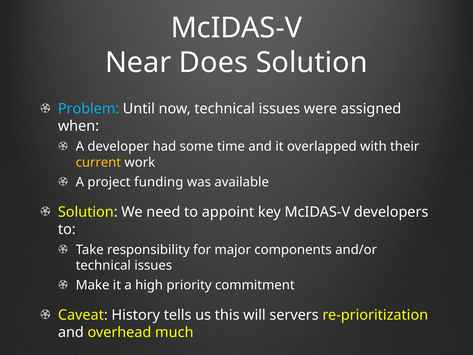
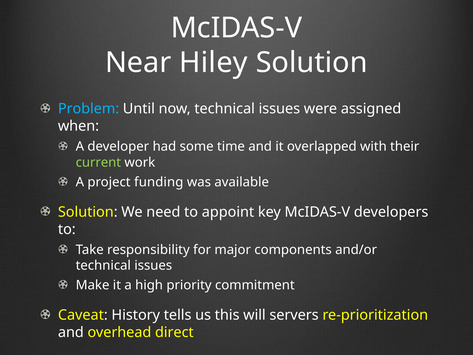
Does: Does -> Hiley (213, 63)
current colour: yellow -> light green (98, 162)
much: much -> direct (174, 332)
